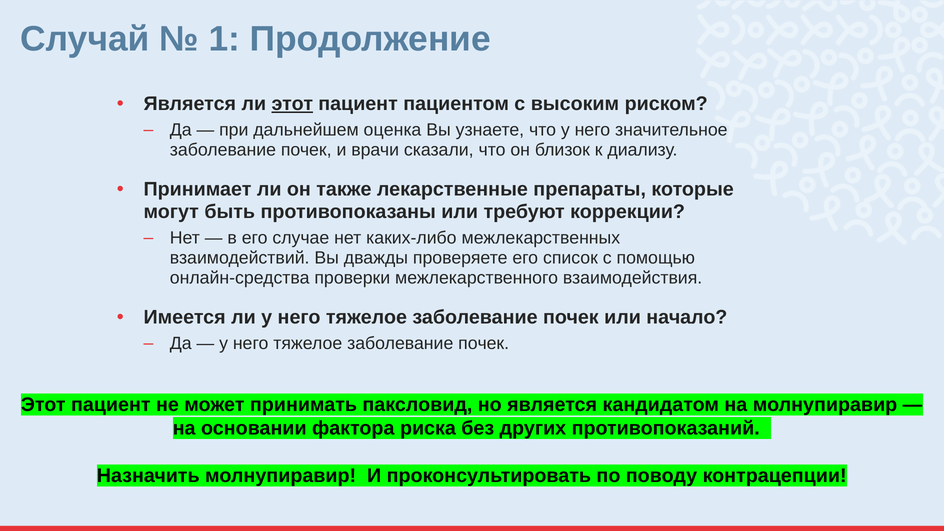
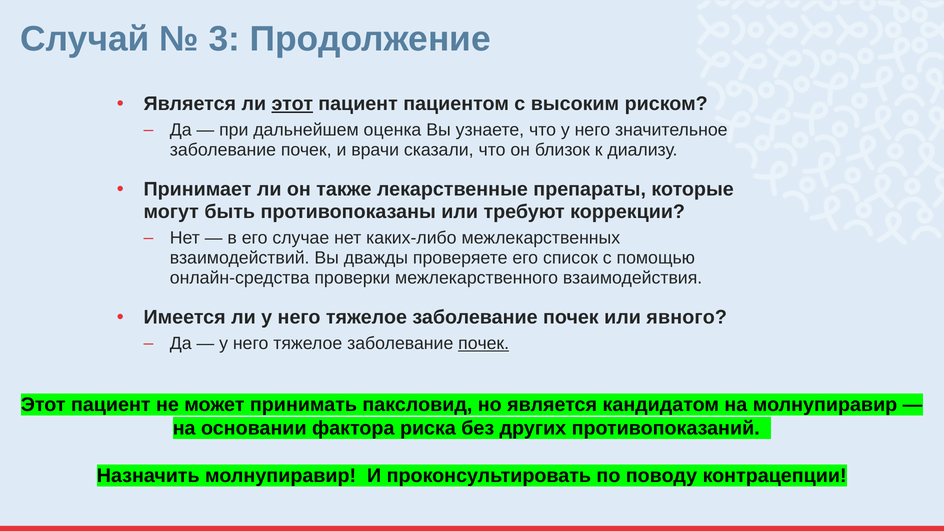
1: 1 -> 3 (224, 39)
начало: начало -> явного (687, 317)
почек underline: none -> present (484, 343)
